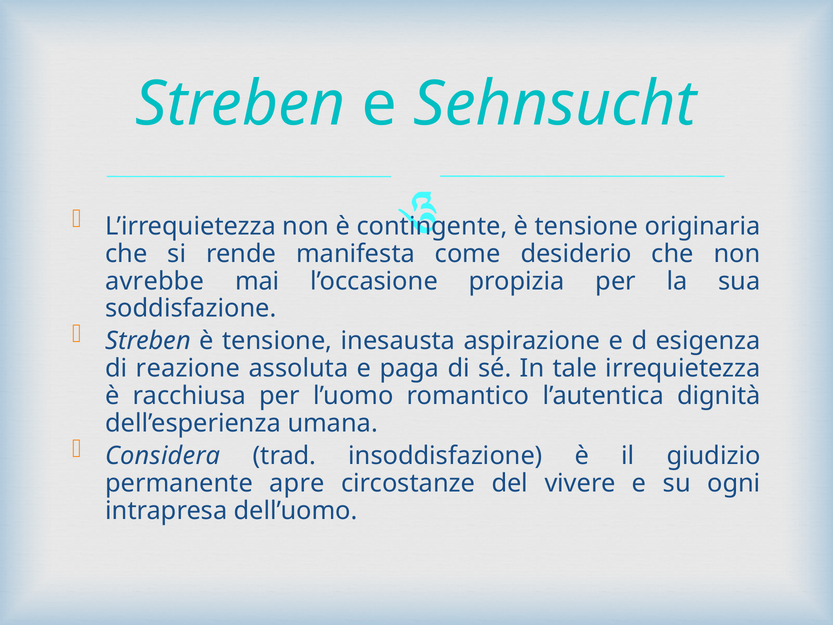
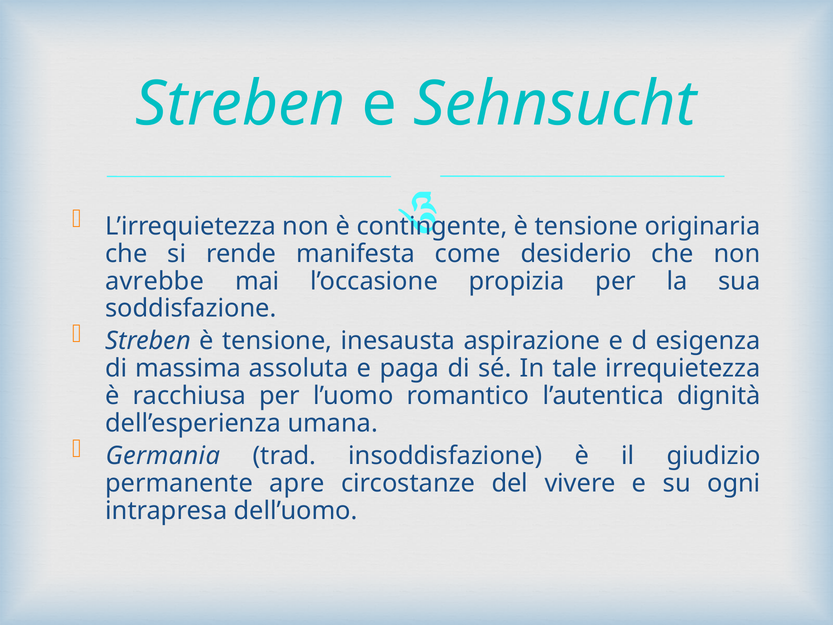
reazione: reazione -> massima (188, 368)
Considera: Considera -> Germania (163, 456)
